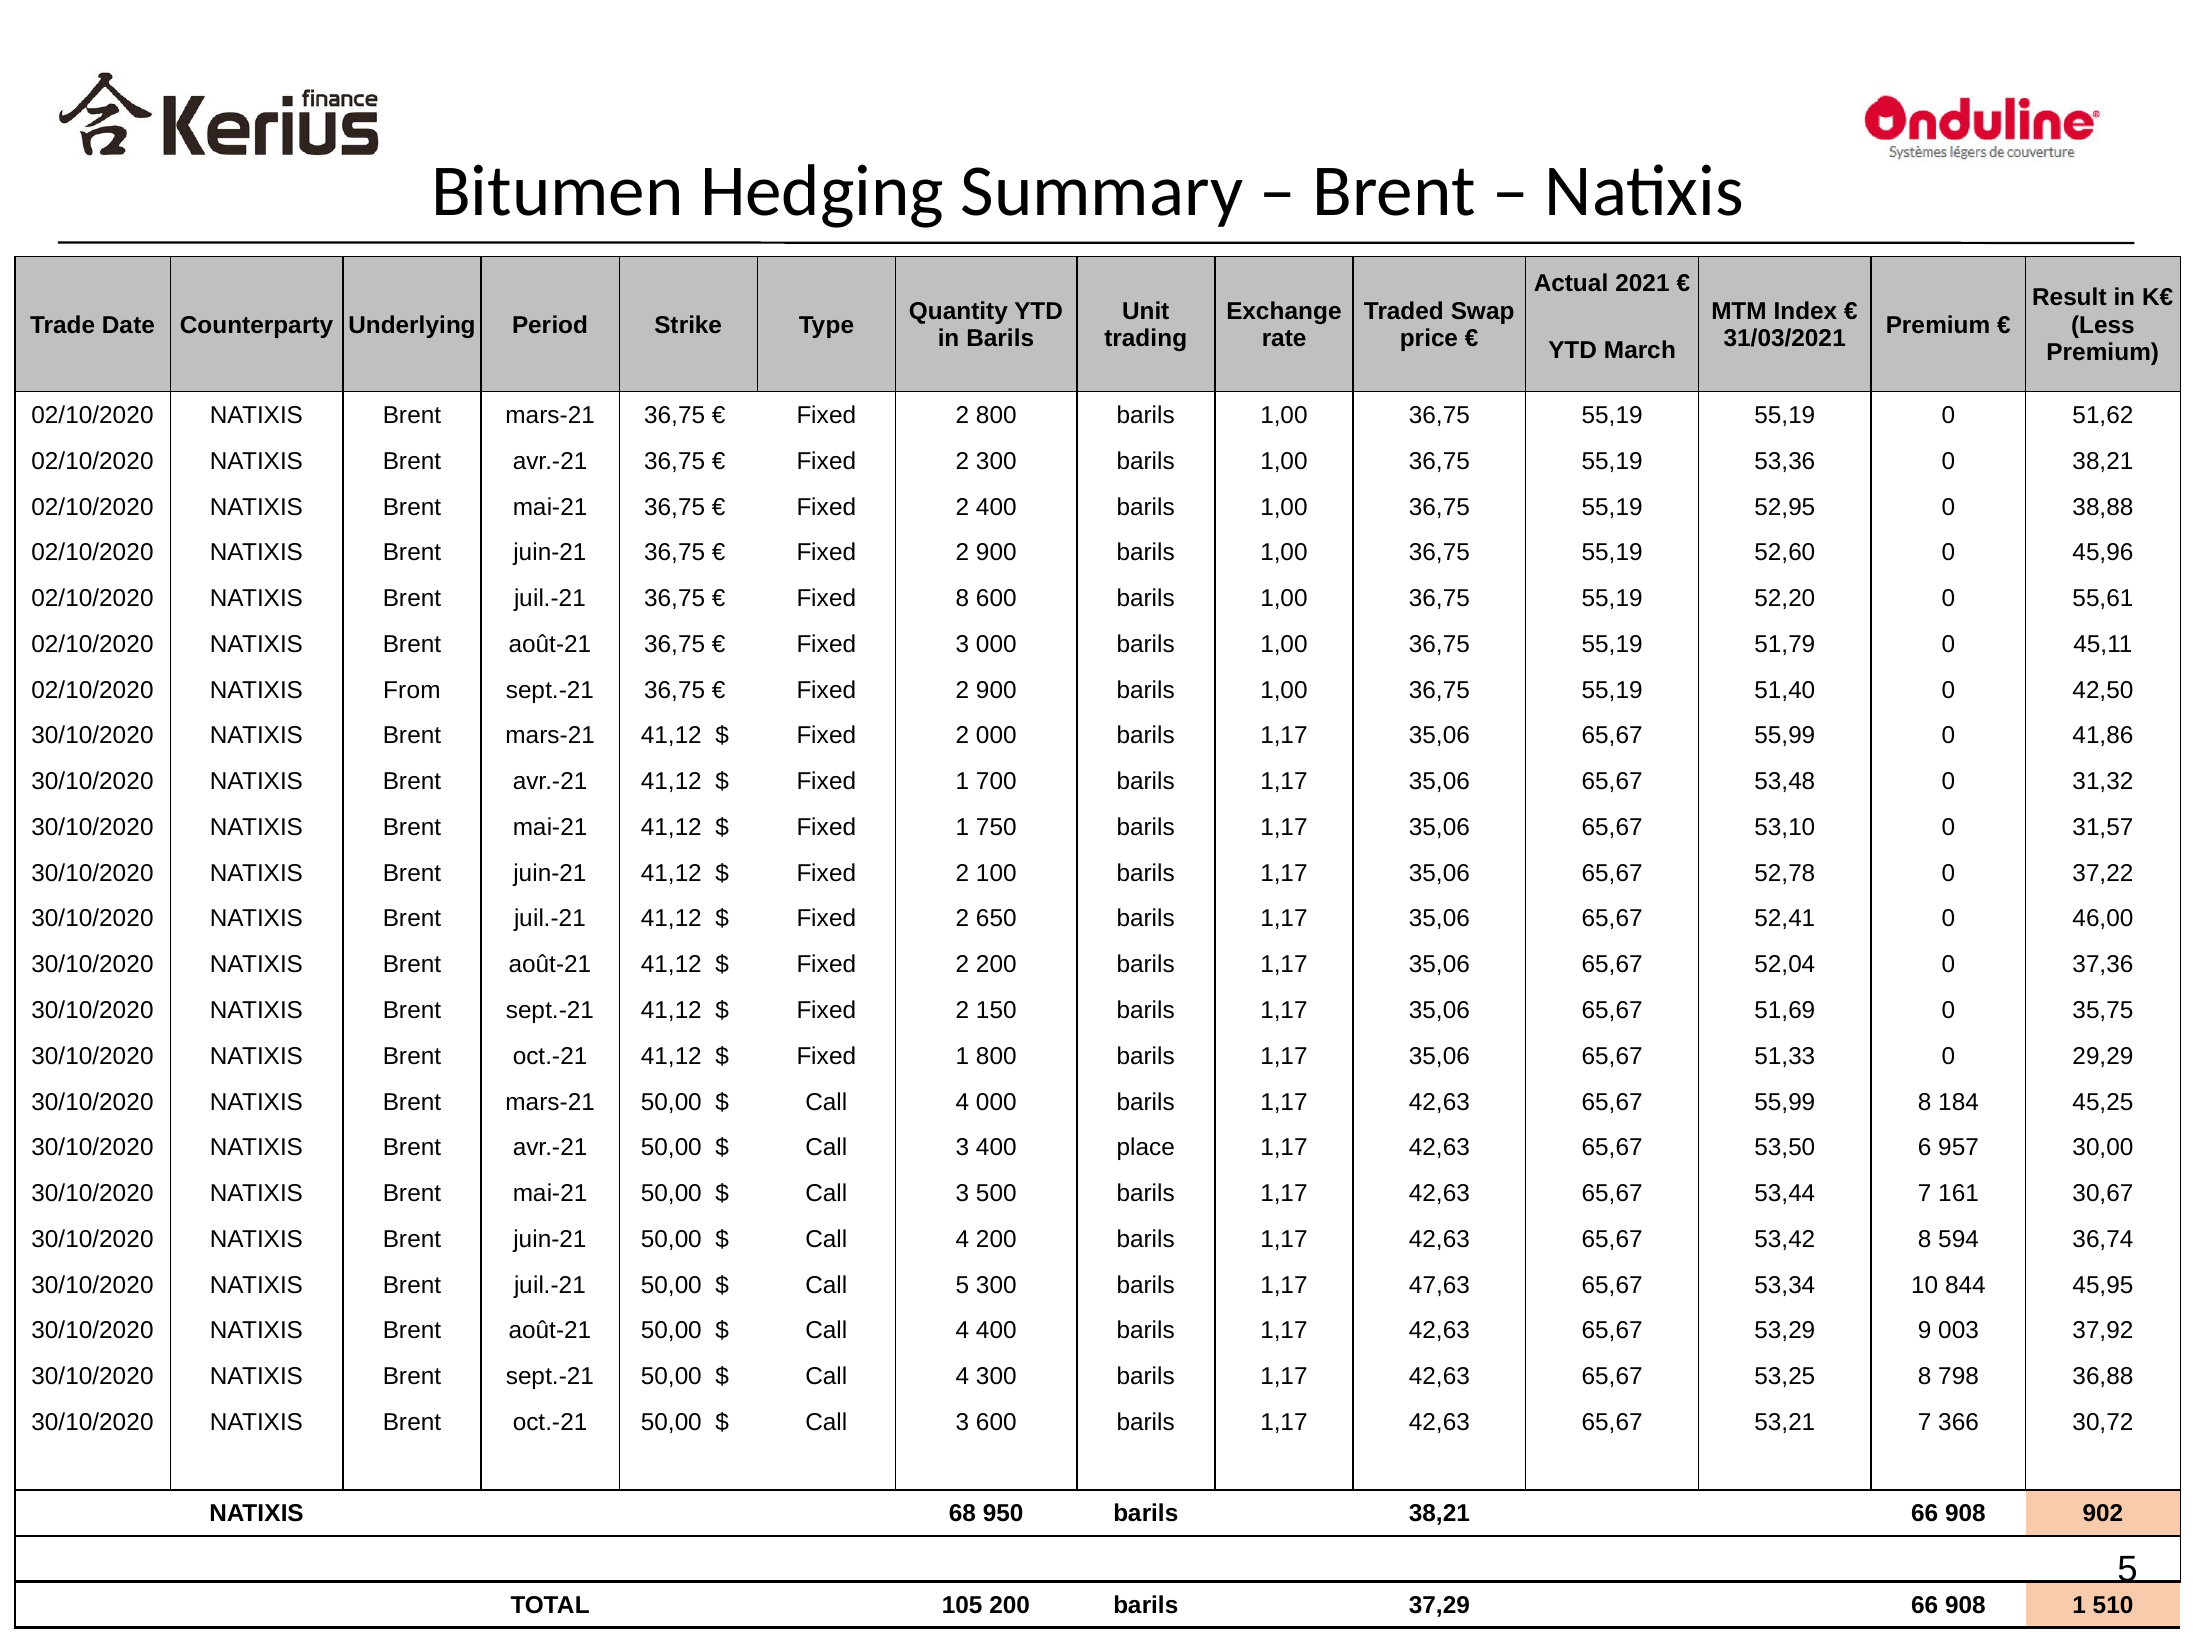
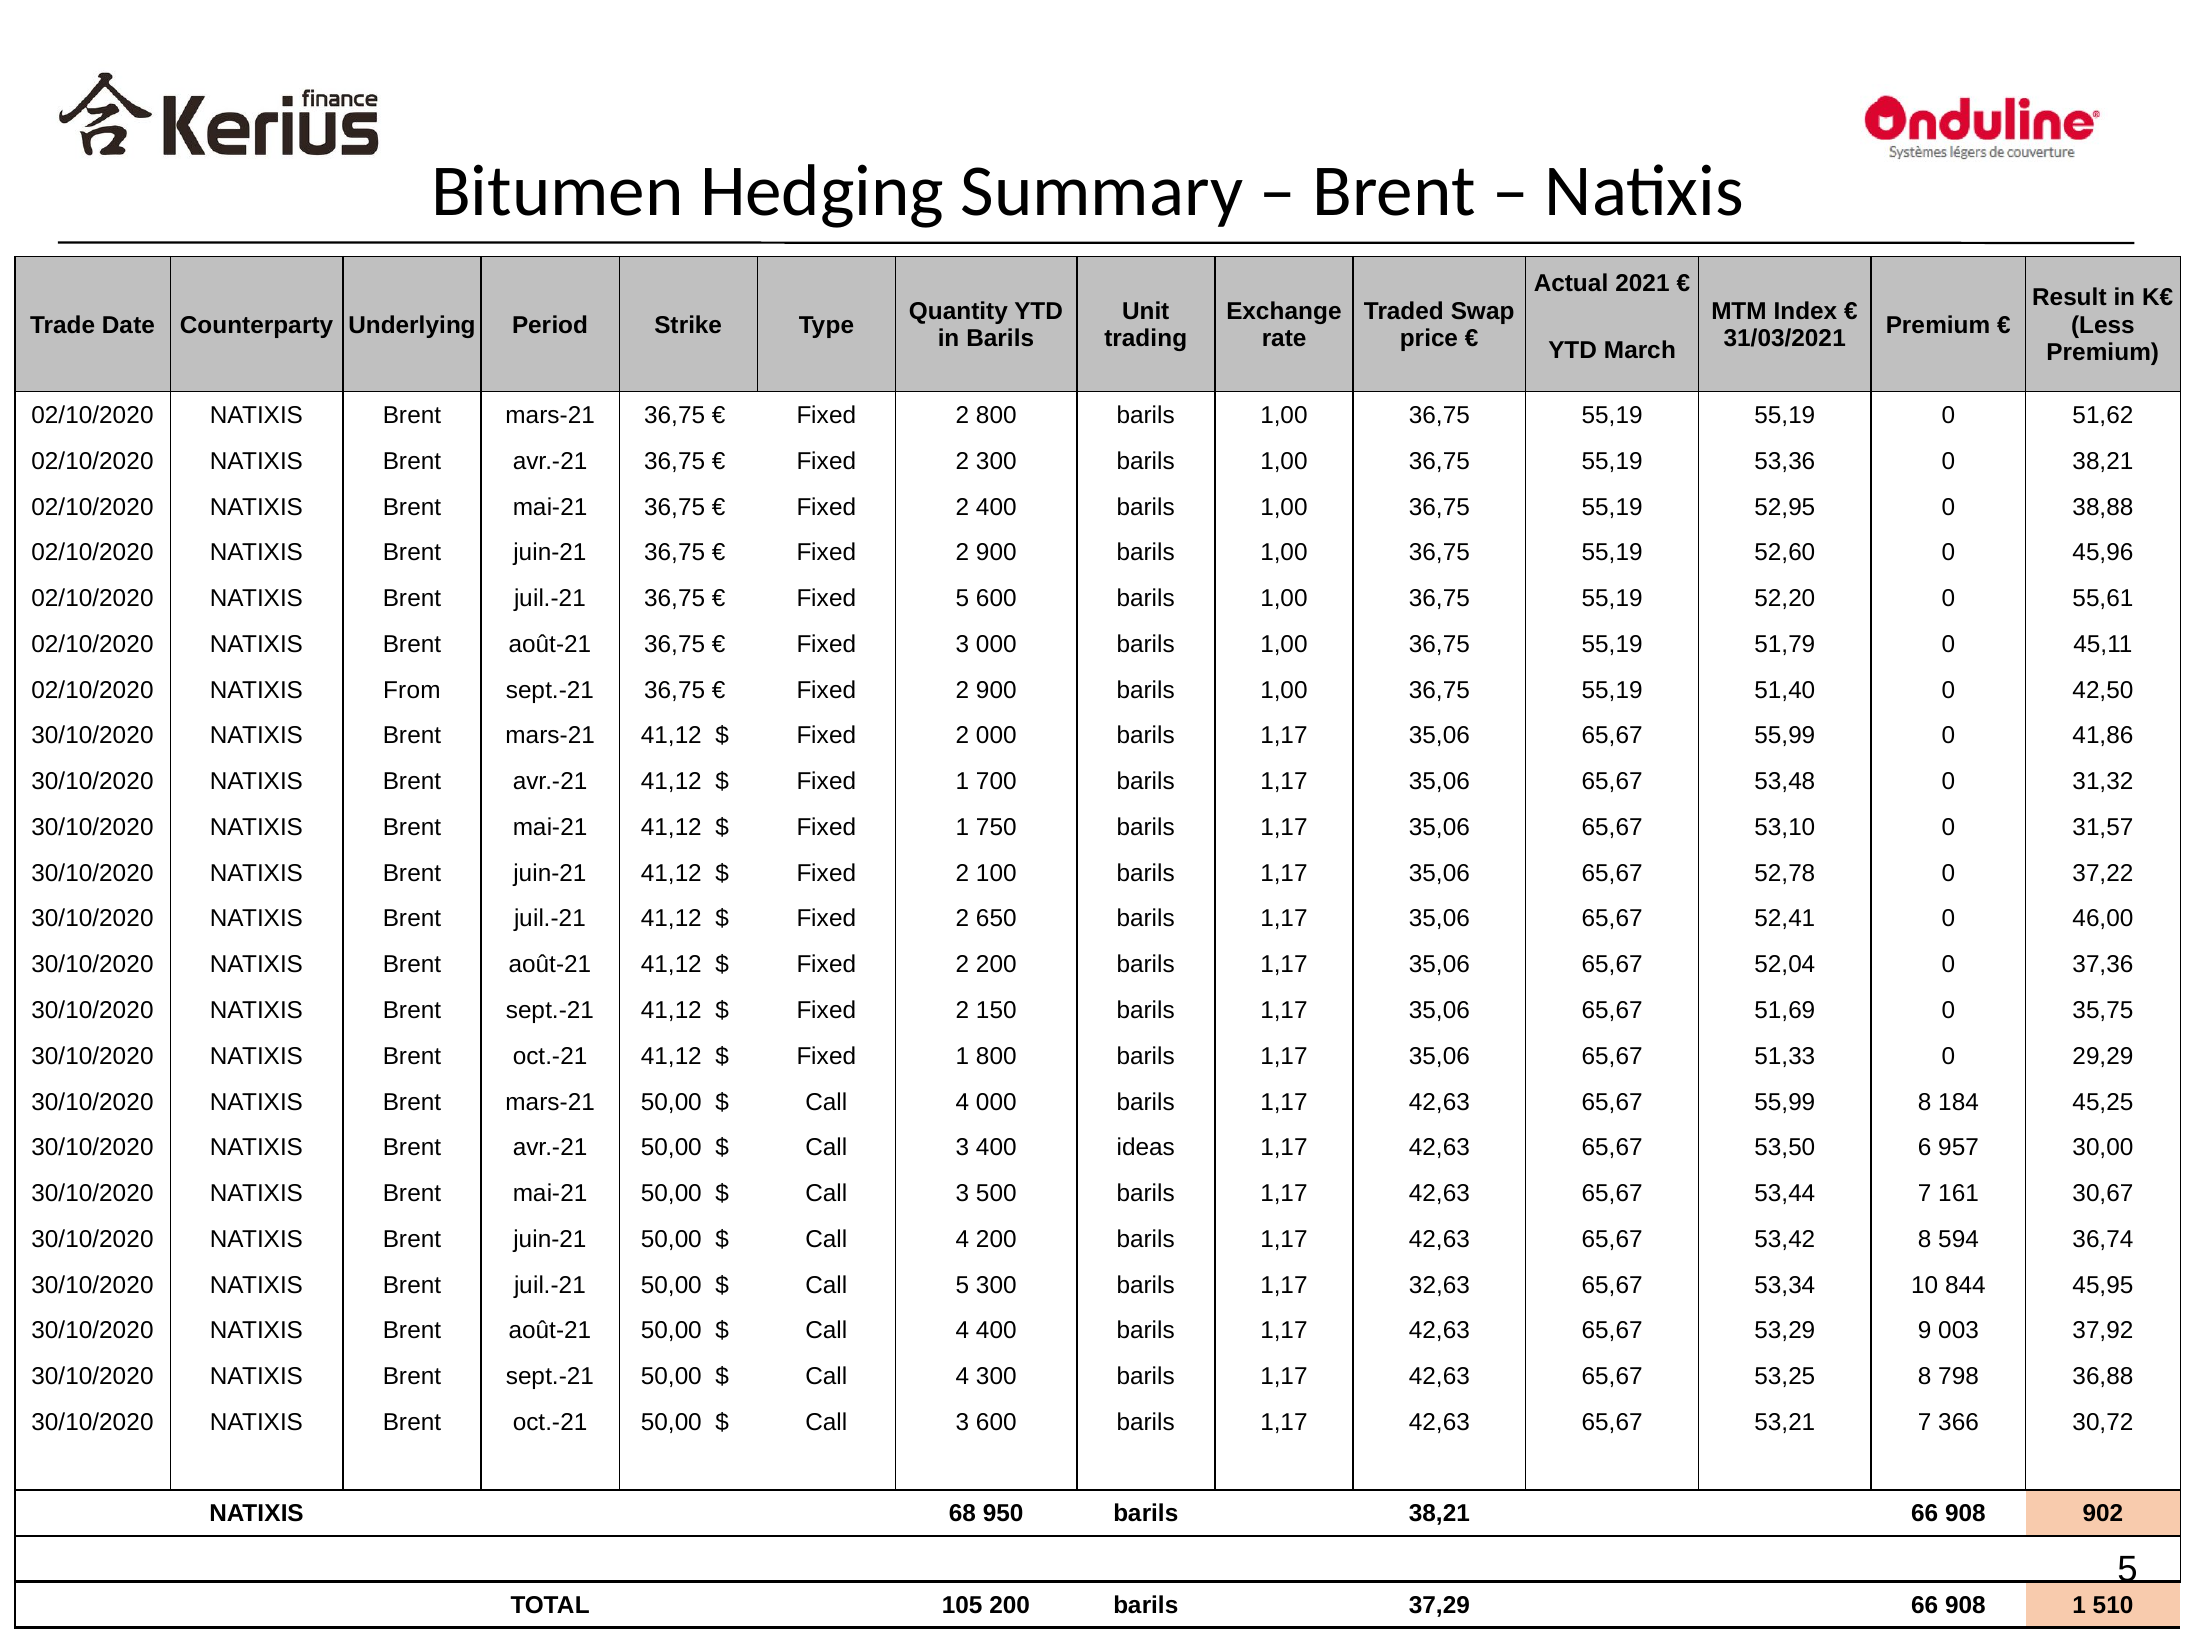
Fixed 8: 8 -> 5 (962, 598)
place: place -> ideas (1146, 1148)
47,63: 47,63 -> 32,63 (1439, 1285)
